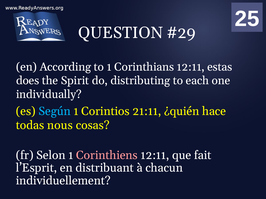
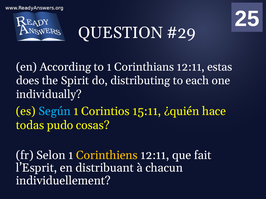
21:11: 21:11 -> 15:11 (147, 111)
nous: nous -> pudo (60, 126)
Corinthiens colour: pink -> yellow (107, 156)
